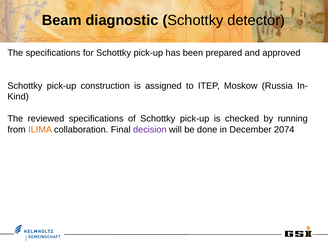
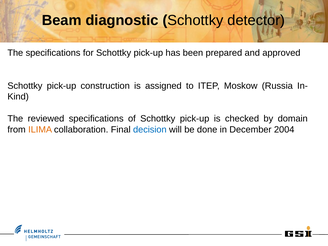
running: running -> domain (293, 119)
decision colour: purple -> blue (150, 129)
2074: 2074 -> 2004 (284, 129)
